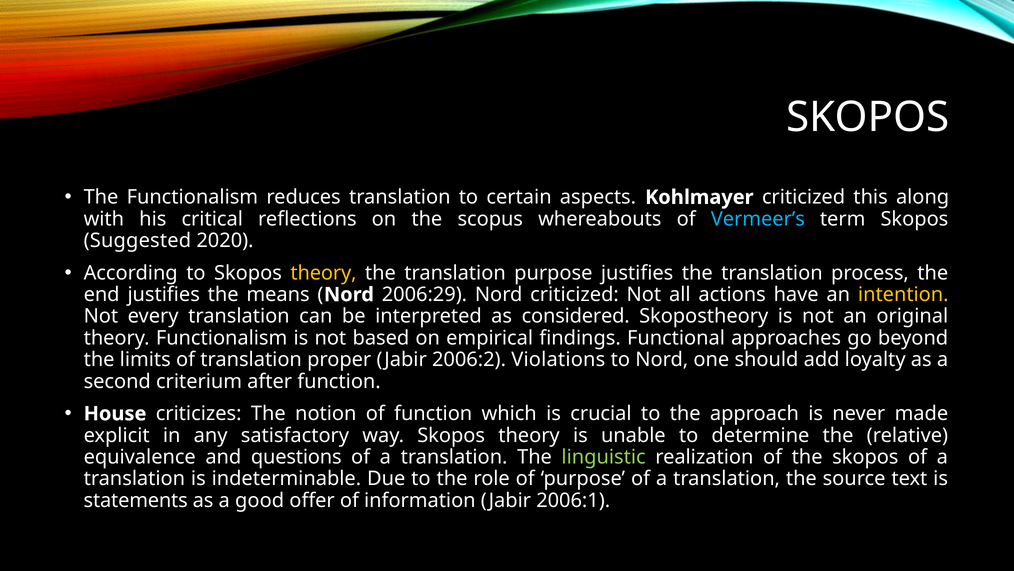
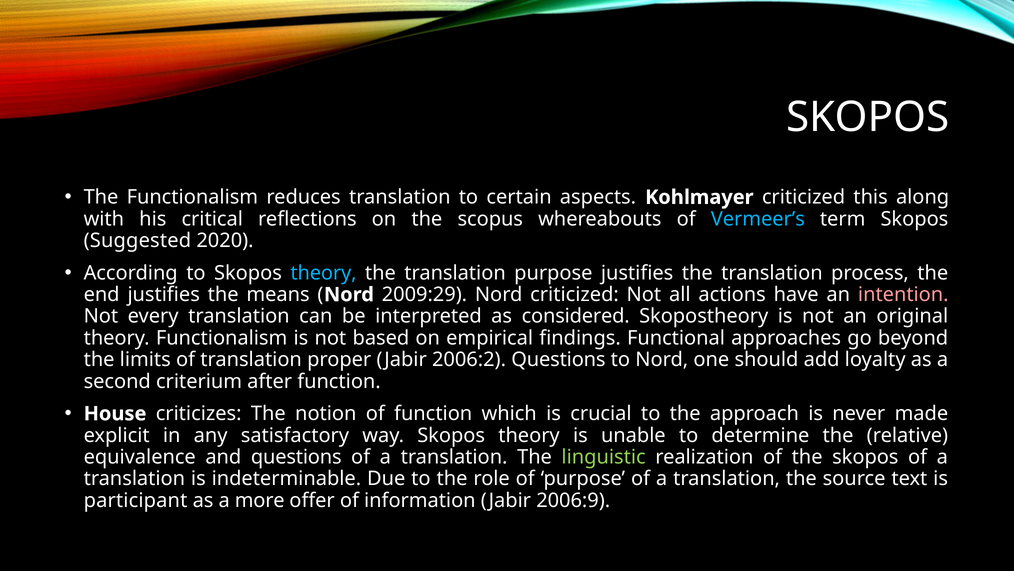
theory colour: yellow -> light blue (323, 273)
2006:29: 2006:29 -> 2009:29 (424, 294)
intention colour: yellow -> pink (903, 294)
2006:2 Violations: Violations -> Questions (558, 359)
statements: statements -> participant (136, 500)
good: good -> more (260, 500)
2006:1: 2006:1 -> 2006:9 (573, 500)
